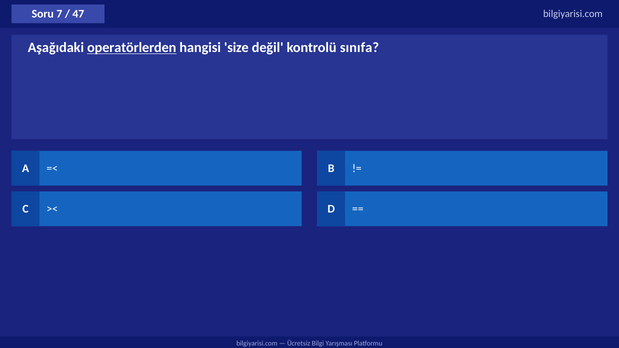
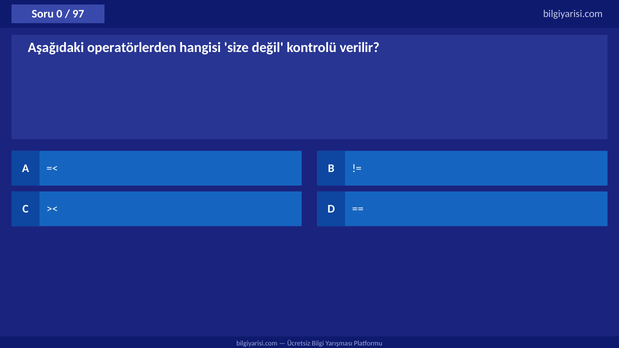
7: 7 -> 0 (59, 14)
47: 47 -> 97 (78, 14)
operatörlerden underline: present -> none (132, 48)
sınıfa: sınıfa -> verilir (360, 48)
